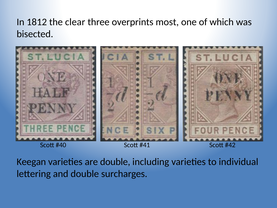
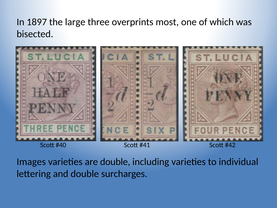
1812: 1812 -> 1897 (37, 22)
clear: clear -> large (75, 22)
Keegan: Keegan -> Images (31, 162)
